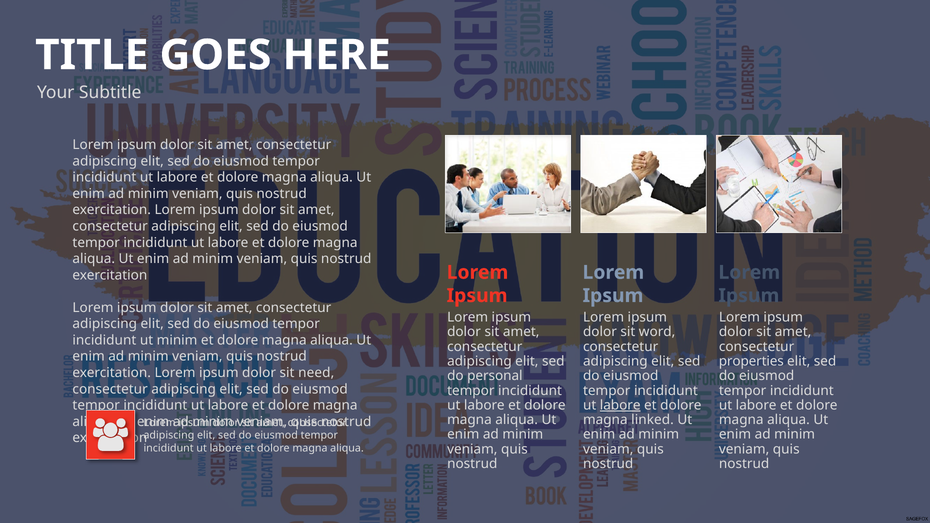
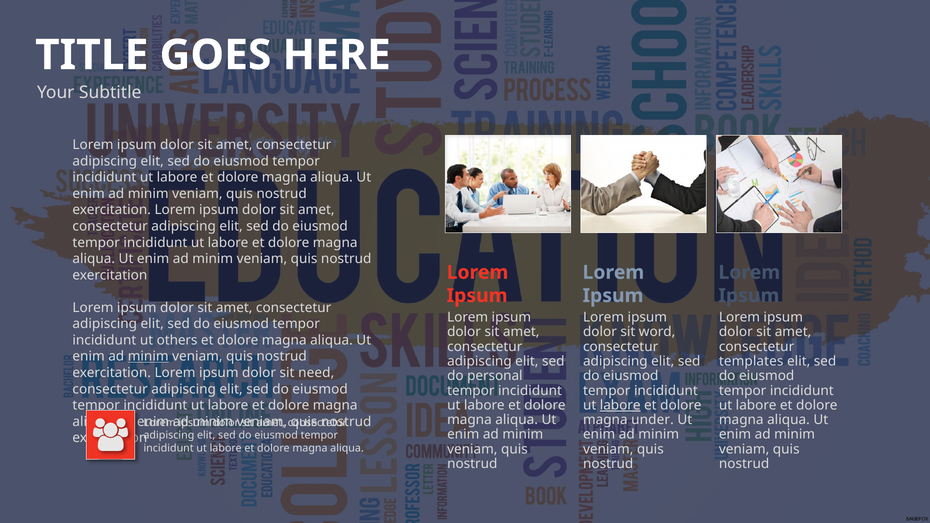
ut minim: minim -> others (177, 340)
minim underline: none -> present (148, 357)
properties: properties -> templates (751, 361)
linked: linked -> under (653, 420)
